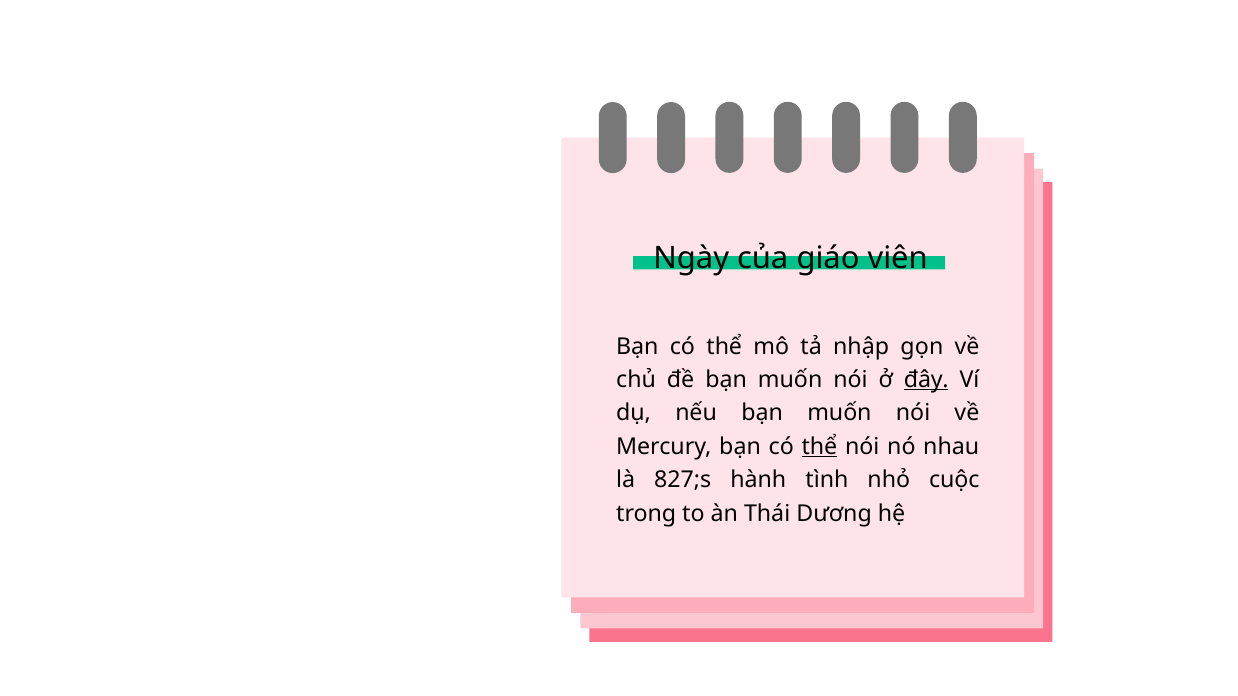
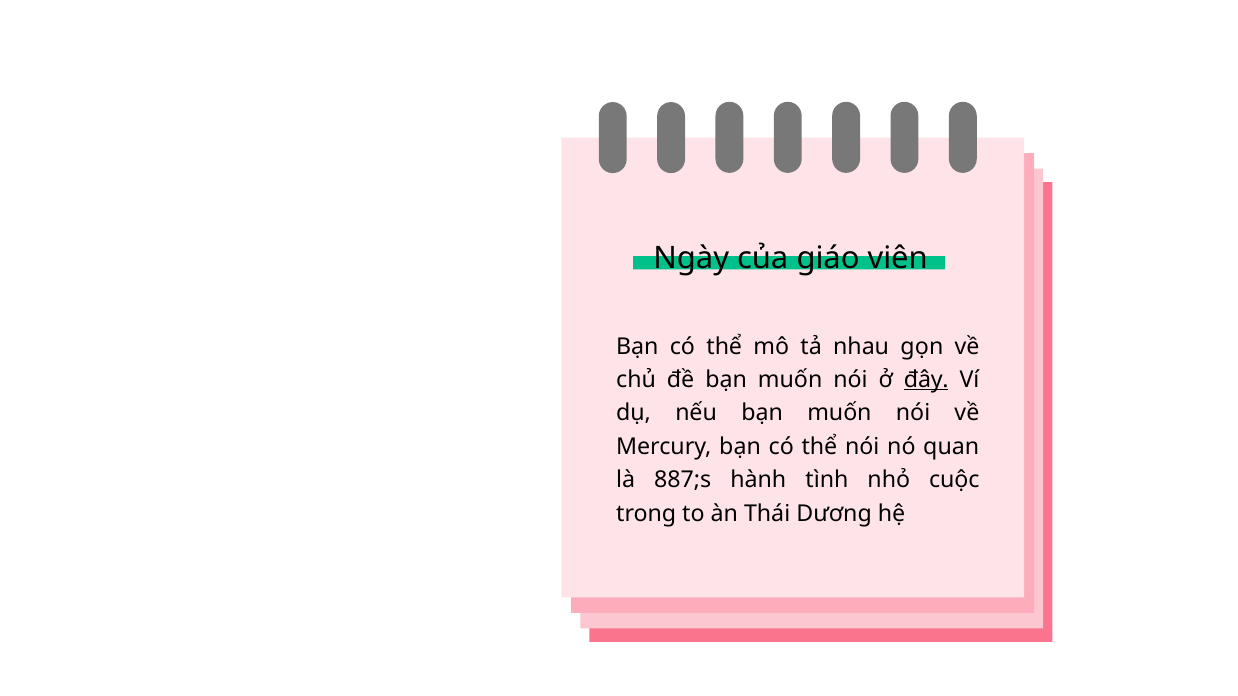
nhập: nhập -> nhau (861, 347)
thể underline: present -> none (819, 447)
nhau: nhau -> quan (951, 447)
827;s: 827;s -> 887;s (683, 480)
